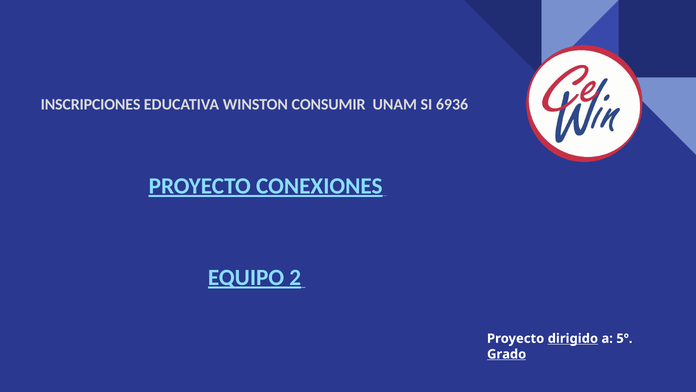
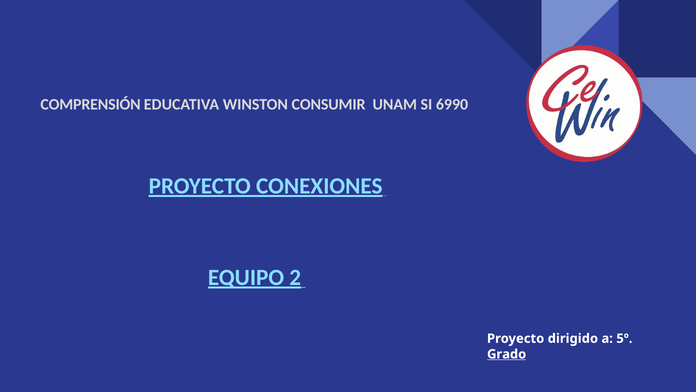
INSCRIPCIONES: INSCRIPCIONES -> COMPRENSIÓN (91, 105)
6936: 6936 -> 6990 (452, 105)
dirigido underline: present -> none (573, 338)
